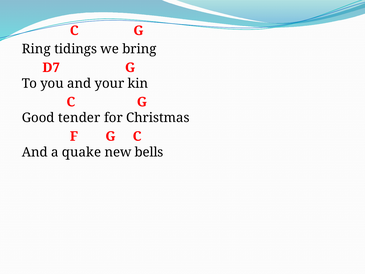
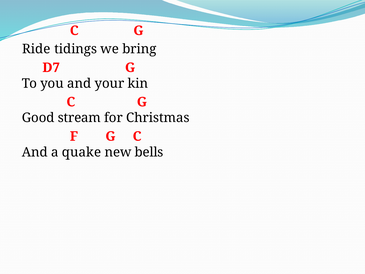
Ring: Ring -> Ride (36, 49)
tender: tender -> stream (79, 118)
